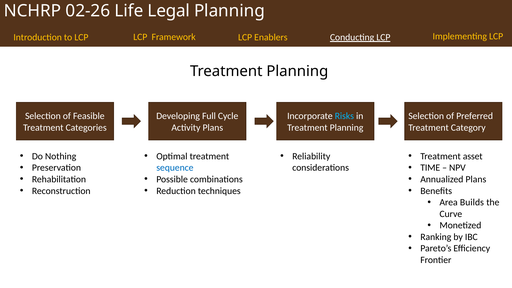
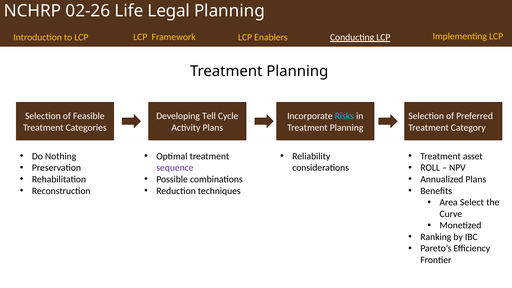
Full: Full -> Tell (209, 116)
TIME: TIME -> ROLL (430, 168)
sequence colour: blue -> purple (175, 168)
Builds: Builds -> Select (472, 202)
